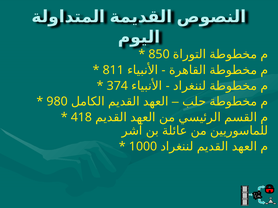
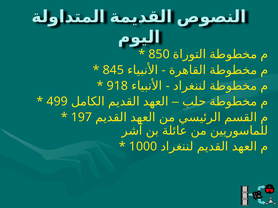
811: 811 -> 845 (113, 70)
374: 374 -> 918 (117, 86)
980: 980 -> 499 (57, 102)
418: 418 -> 197 (81, 118)
